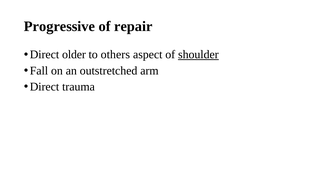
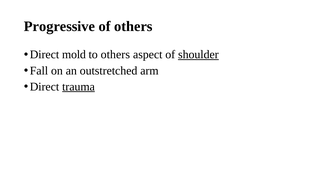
of repair: repair -> others (133, 26)
older: older -> mold (74, 54)
trauma underline: none -> present (78, 86)
